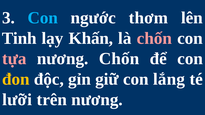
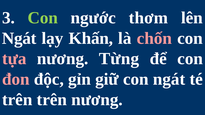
Con colour: light blue -> light green (43, 18)
Tinh: Tinh -> Ngát (19, 38)
nương Chốn: Chốn -> Từng (119, 59)
đon colour: yellow -> pink (16, 79)
con lắng: lắng -> ngát (169, 79)
lưỡi: lưỡi -> trên (17, 100)
